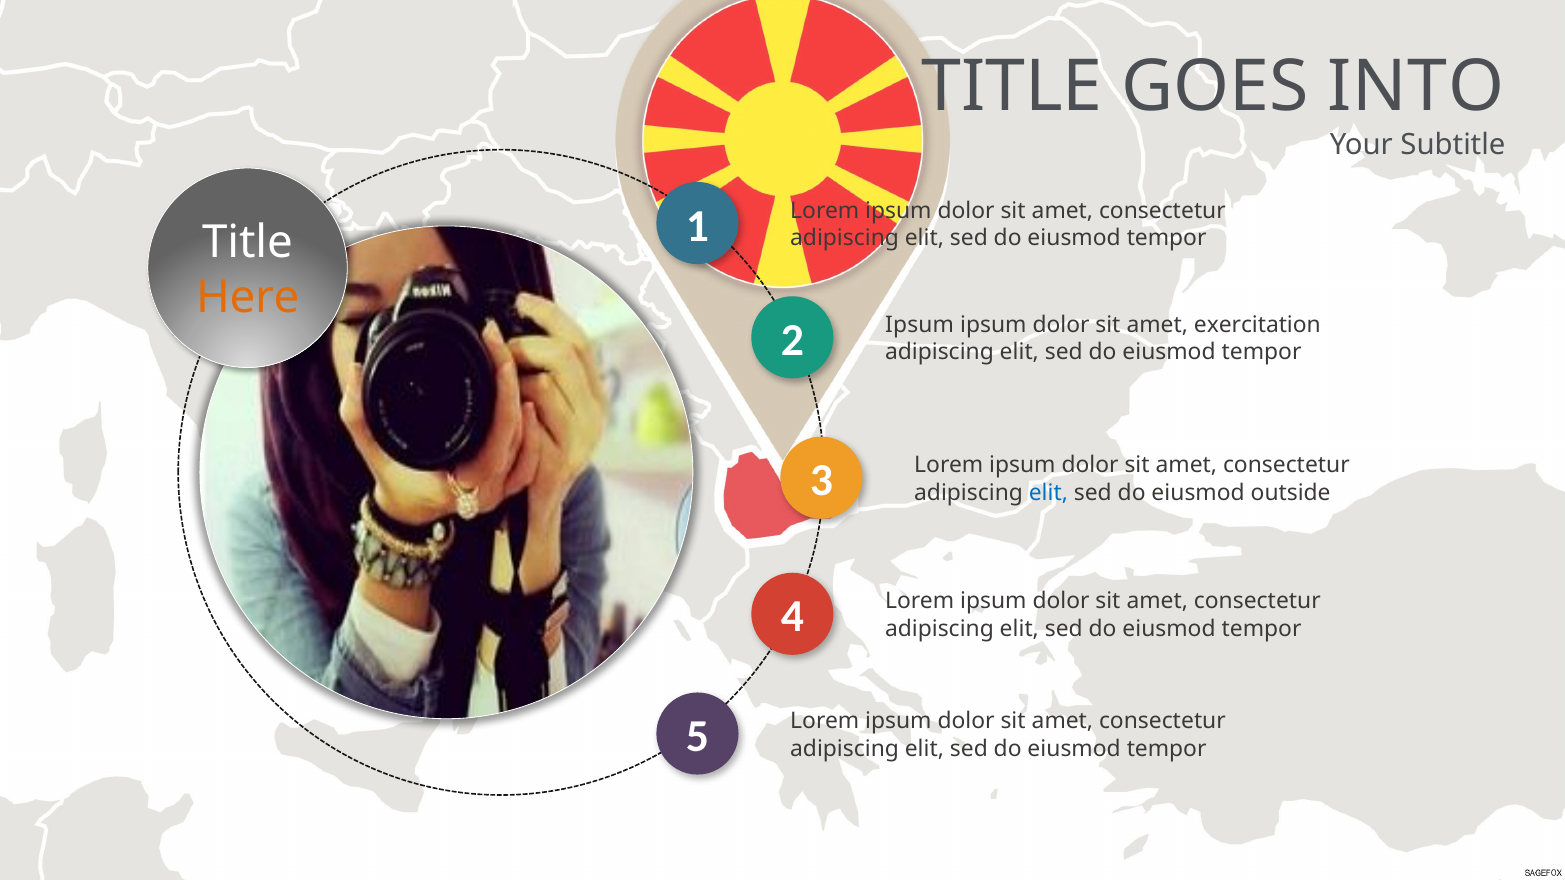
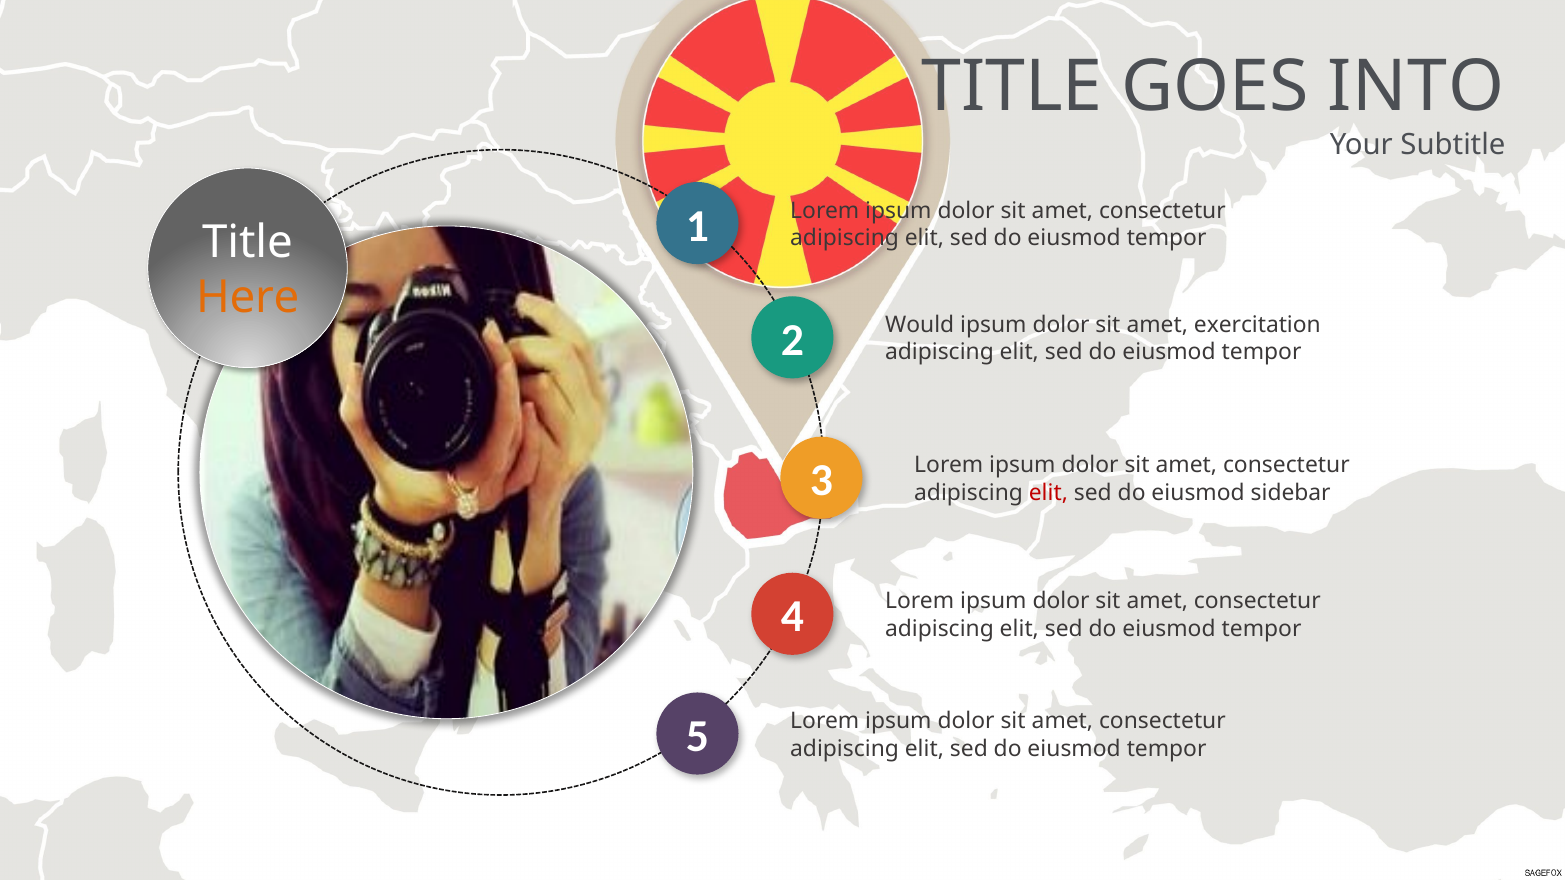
2 Ipsum: Ipsum -> Would (920, 325)
elit colour: blue -> red (1048, 493)
outside: outside -> sidebar (1291, 493)
